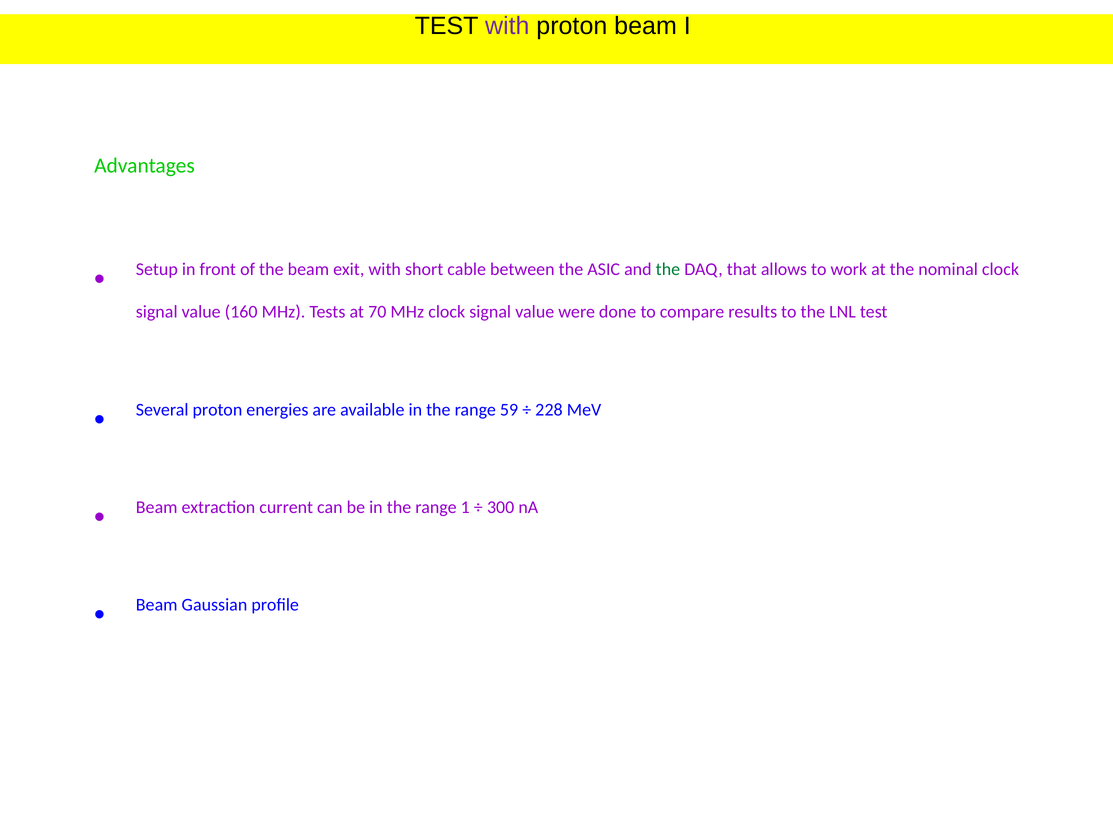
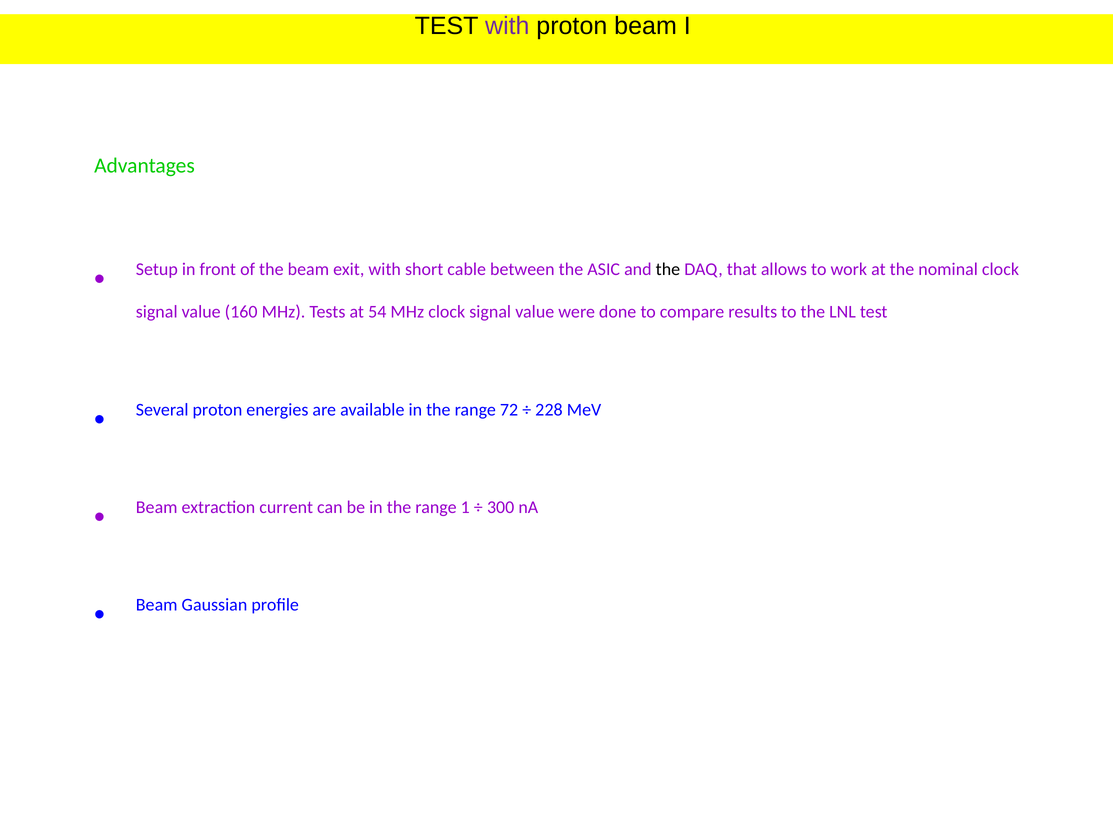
the colour: green -> black (668, 269)
70: 70 -> 54 (377, 312)
59: 59 -> 72 (509, 410)
